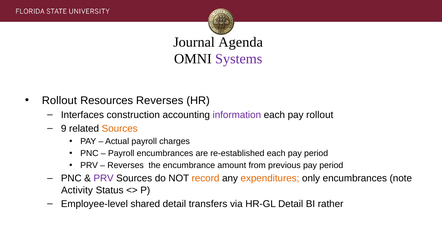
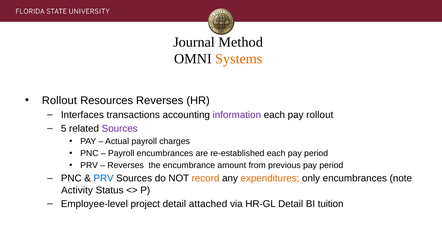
Agenda: Agenda -> Method (241, 42)
Systems colour: purple -> orange (239, 59)
construction: construction -> transactions (133, 115)
9: 9 -> 5 (64, 129)
Sources colour: orange -> purple (120, 129)
PRV colour: purple -> blue (104, 179)
shared: shared -> project (145, 204)
transfers: transfers -> attached (208, 204)
rather: rather -> tuition (331, 204)
